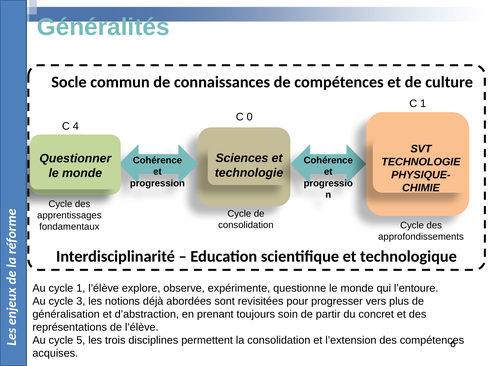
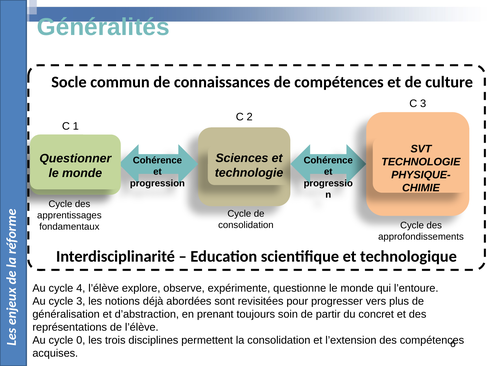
C 1: 1 -> 3 (423, 104)
0: 0 -> 2 (250, 117)
4: 4 -> 1 (76, 126)
cycle 1: 1 -> 4 (81, 288)
5: 5 -> 0 (81, 340)
